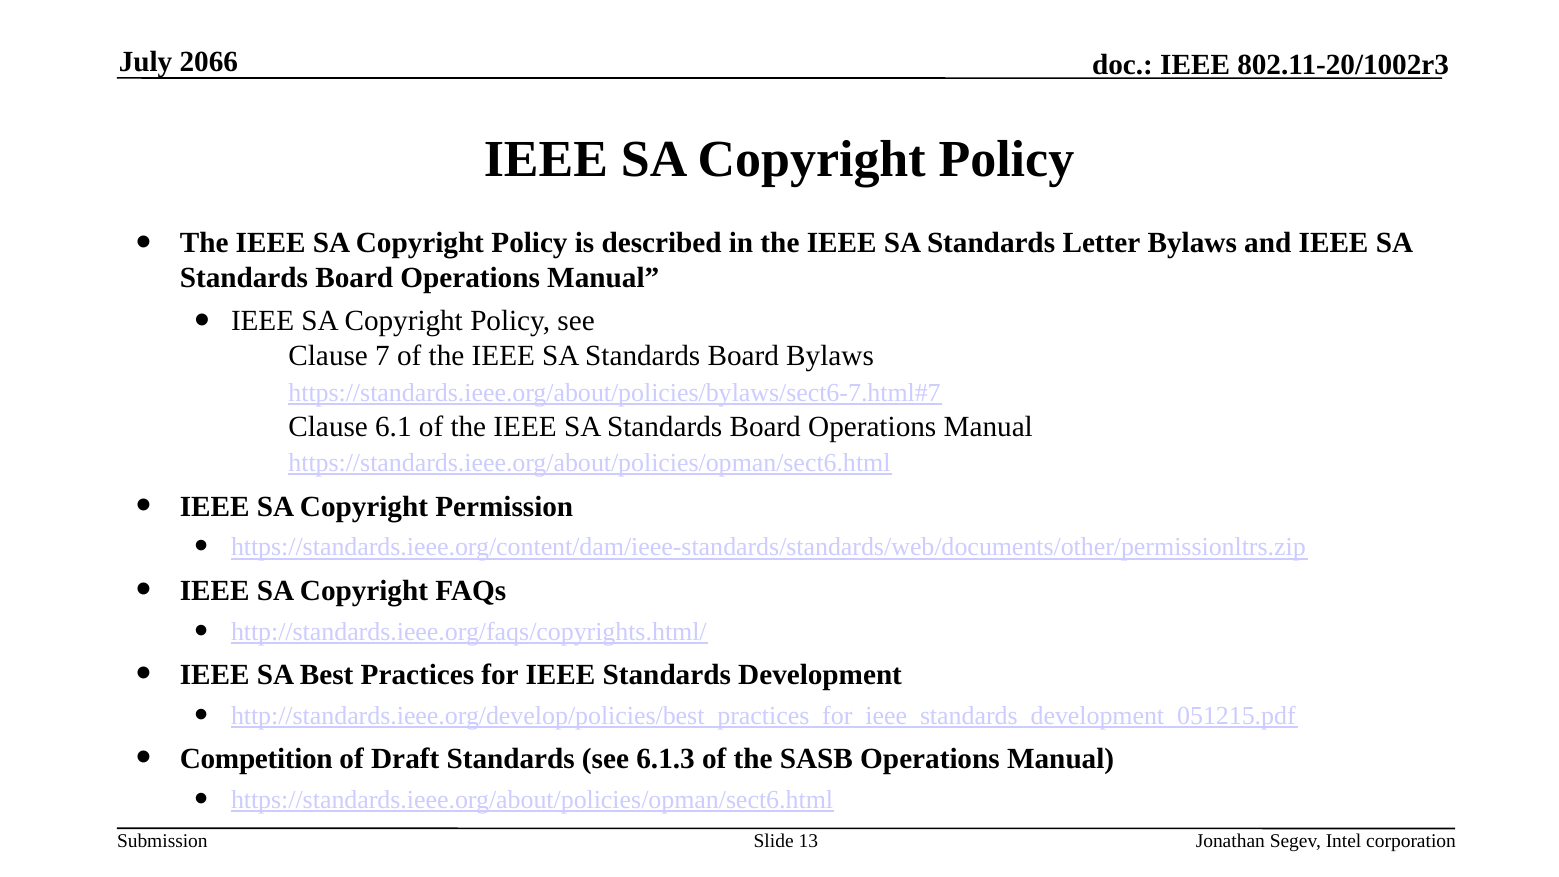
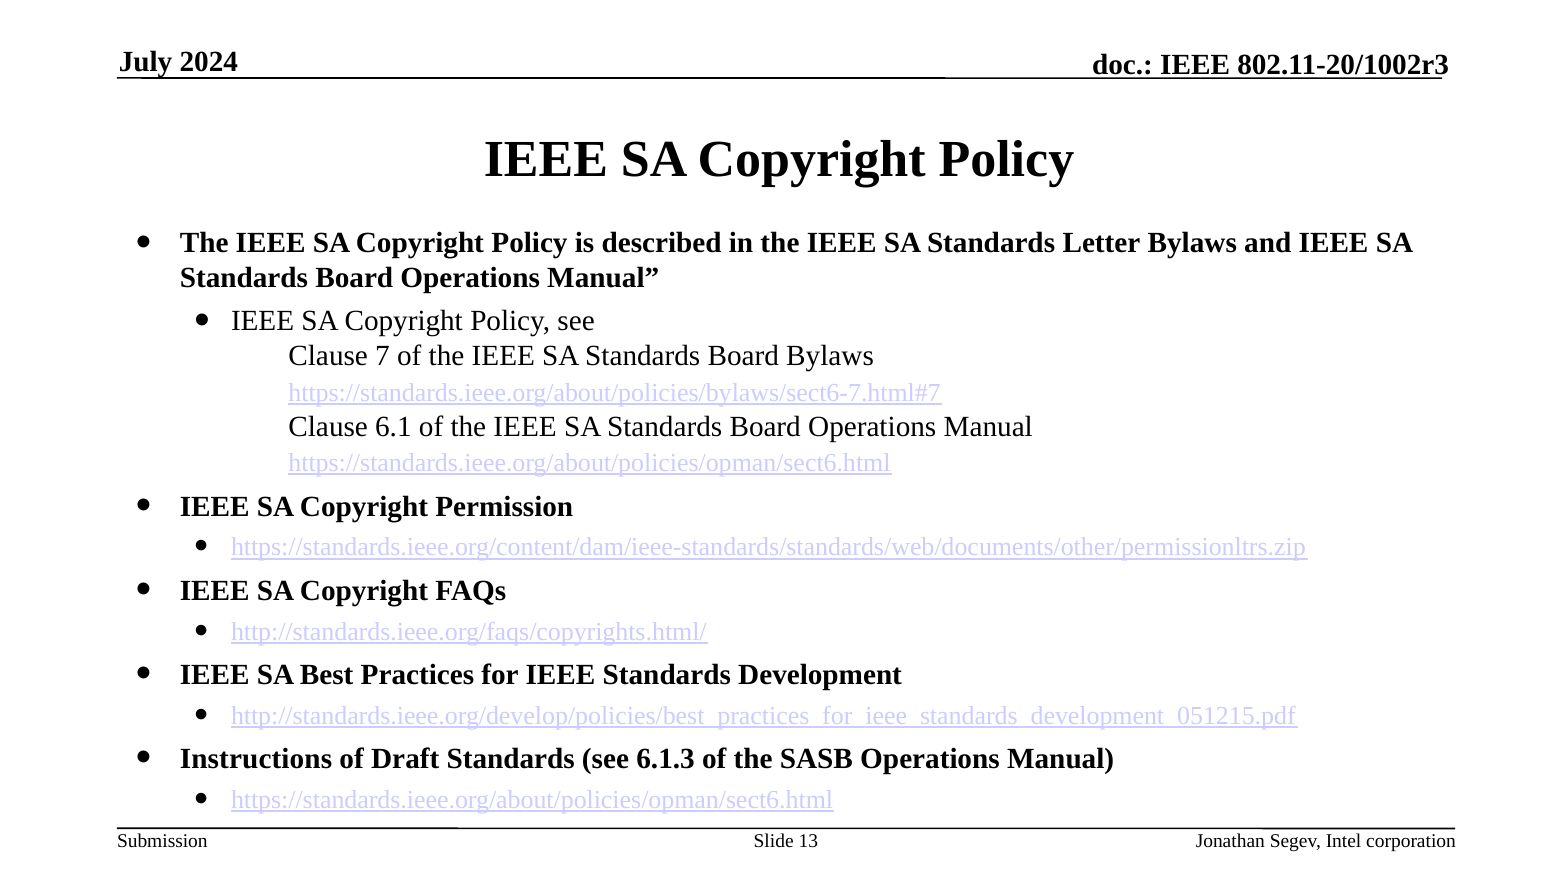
2066: 2066 -> 2024 (209, 62)
Competition: Competition -> Instructions (256, 759)
